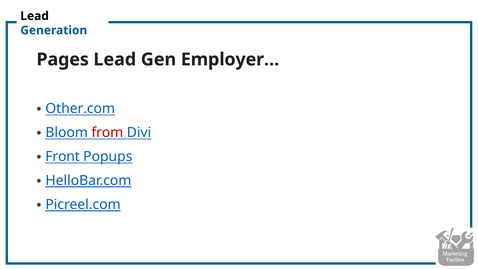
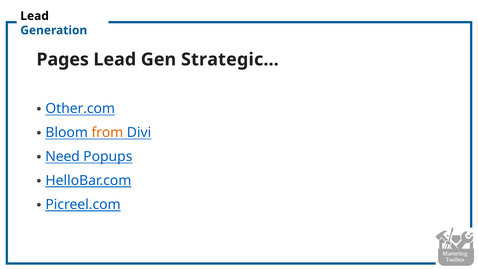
Employer…: Employer… -> Strategic… (230, 59)
from colour: red -> orange (107, 133)
Front: Front -> Need (63, 156)
